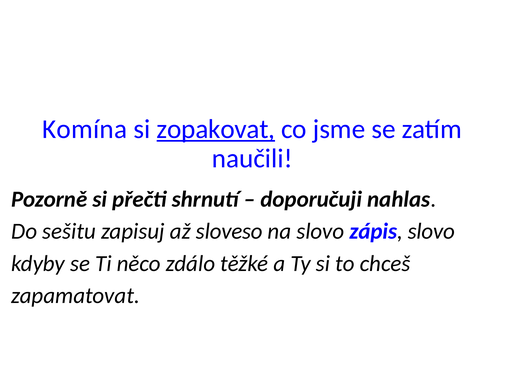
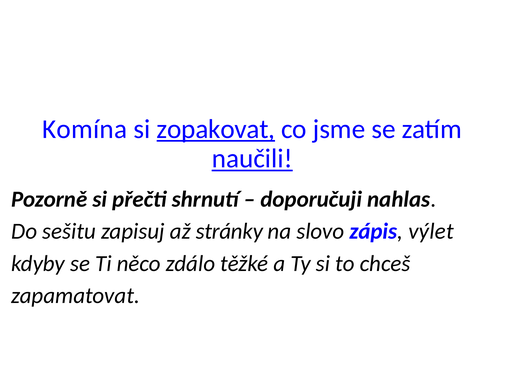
naučili underline: none -> present (252, 159)
sloveso: sloveso -> stránky (229, 231)
zápis slovo: slovo -> výlet (431, 231)
